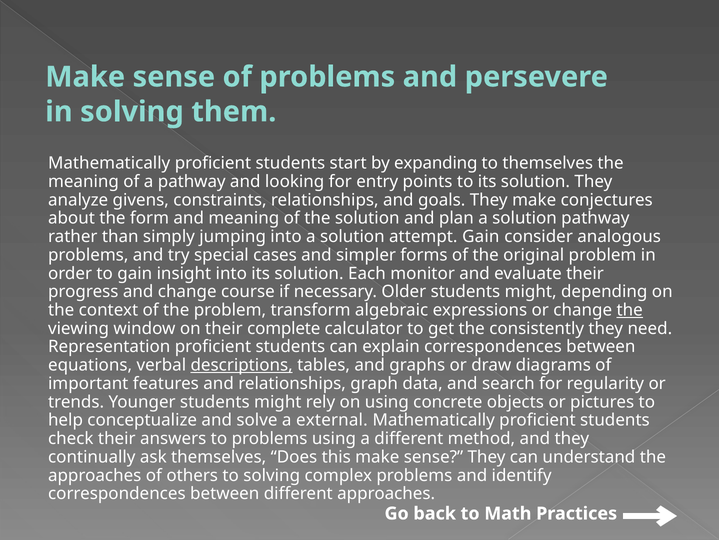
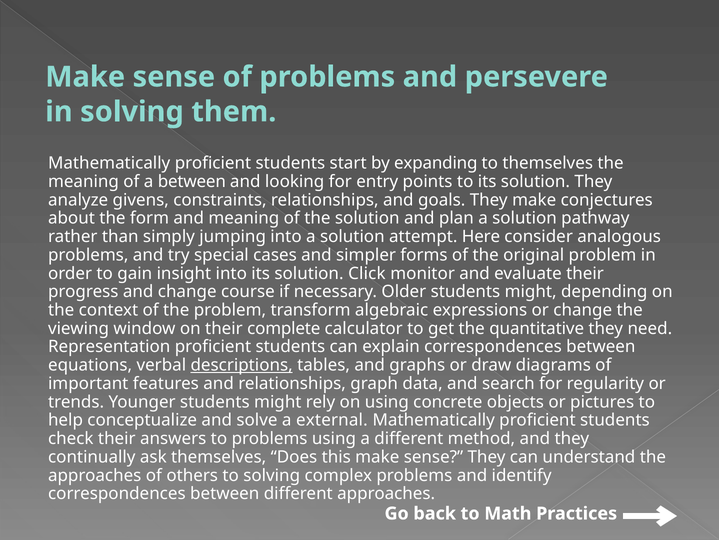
a pathway: pathway -> between (192, 181)
attempt Gain: Gain -> Here (481, 236)
Each: Each -> Click (367, 273)
the underline: present -> none (630, 310)
consistently: consistently -> quantitative (537, 328)
